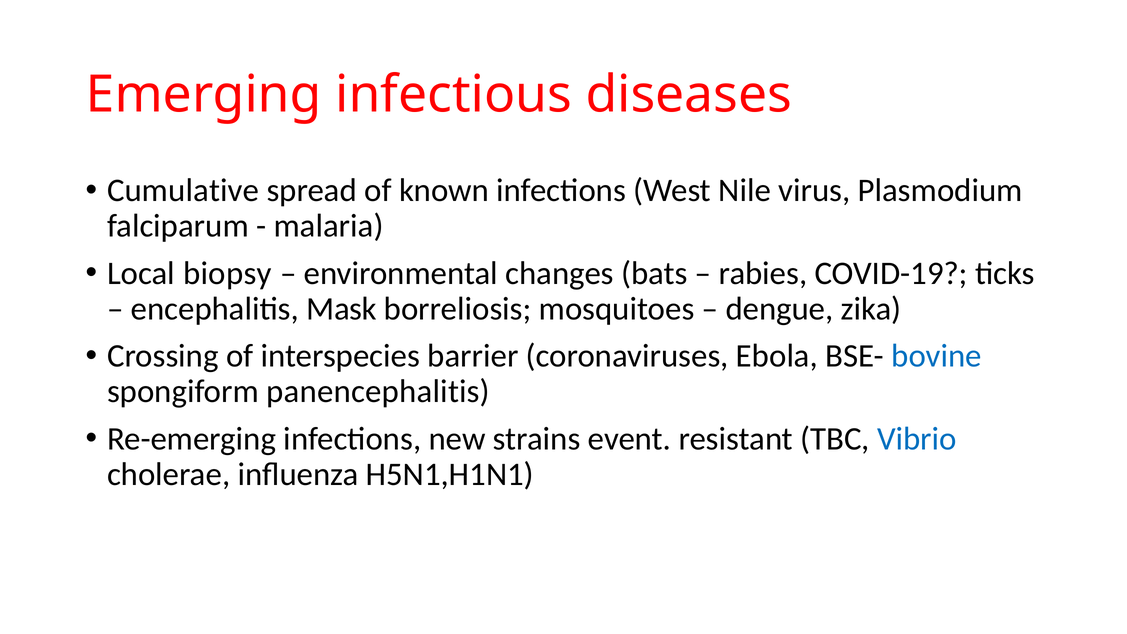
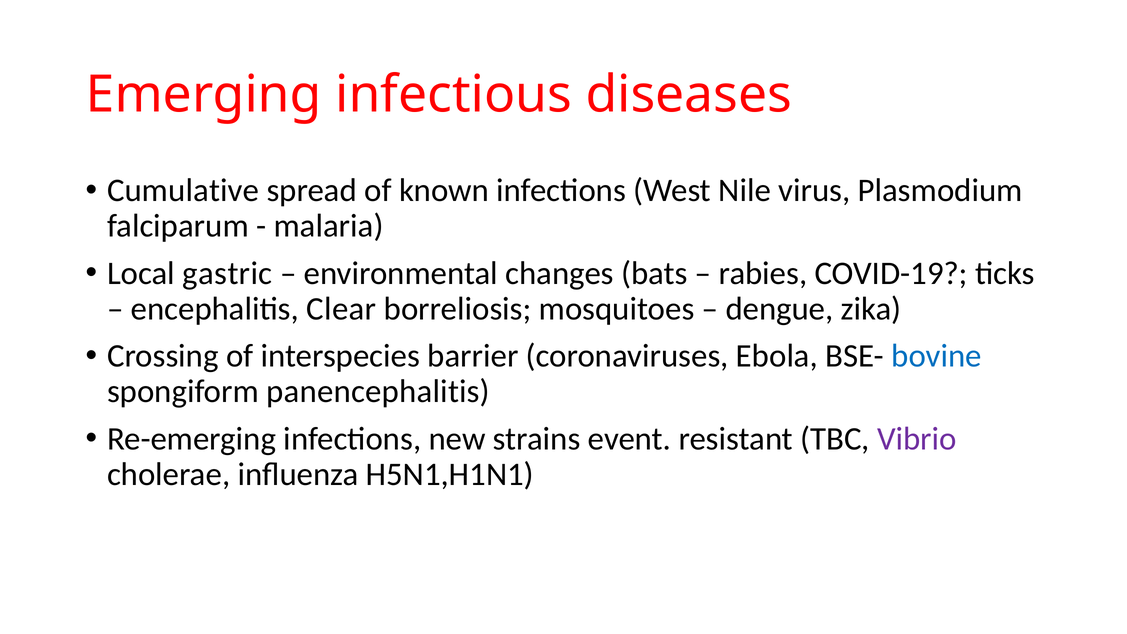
biopsy: biopsy -> gastric (227, 273)
Mask: Mask -> Clear (341, 309)
Vibrio colour: blue -> purple (917, 439)
